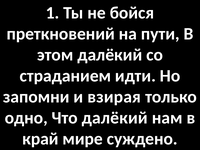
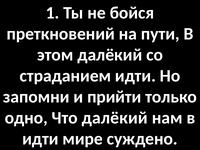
взирая: взирая -> прийти (114, 97)
край: край -> идти (40, 139)
